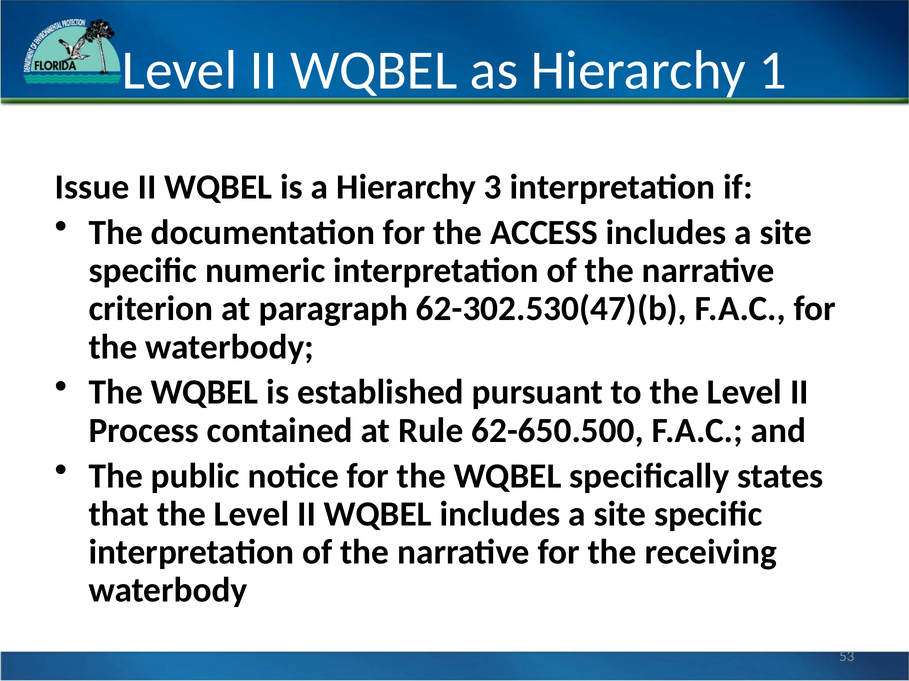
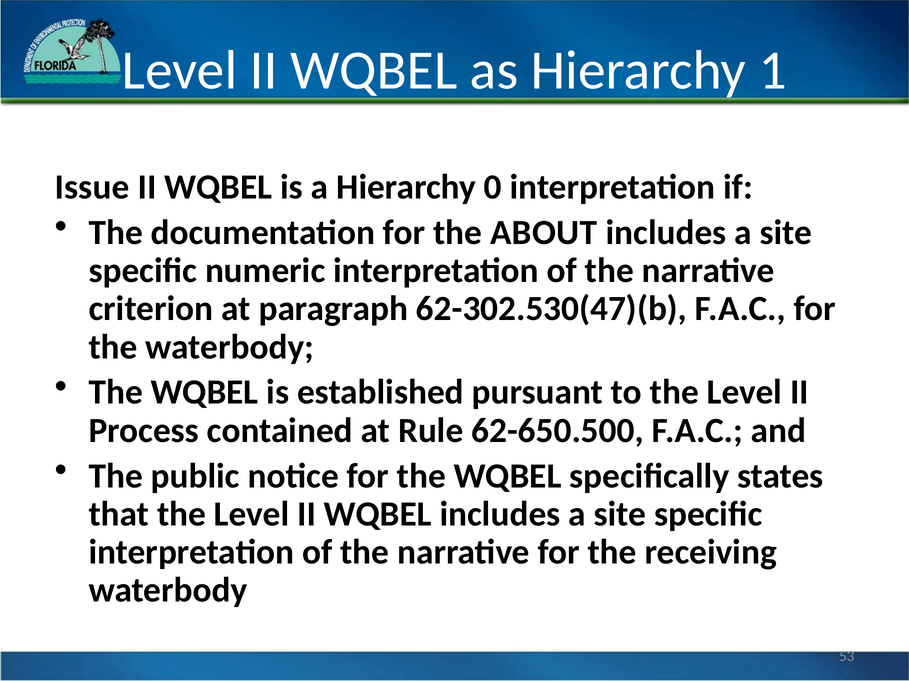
3: 3 -> 0 (493, 187)
ACCESS: ACCESS -> ABOUT (544, 233)
